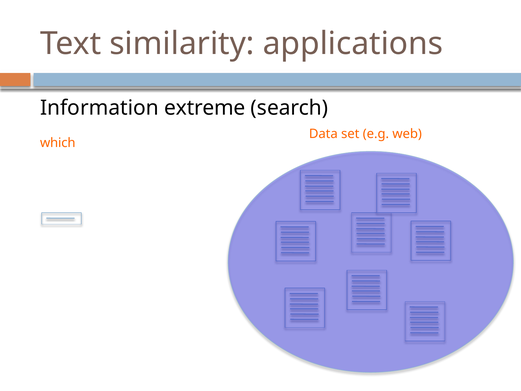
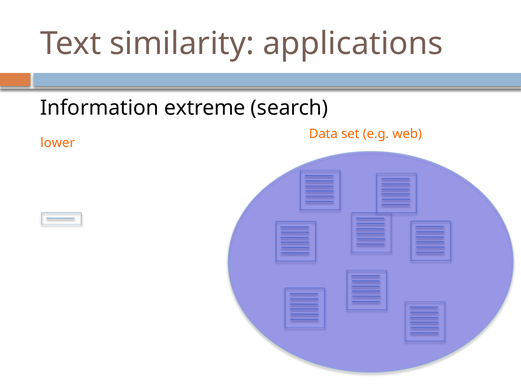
which: which -> lower (58, 143)
